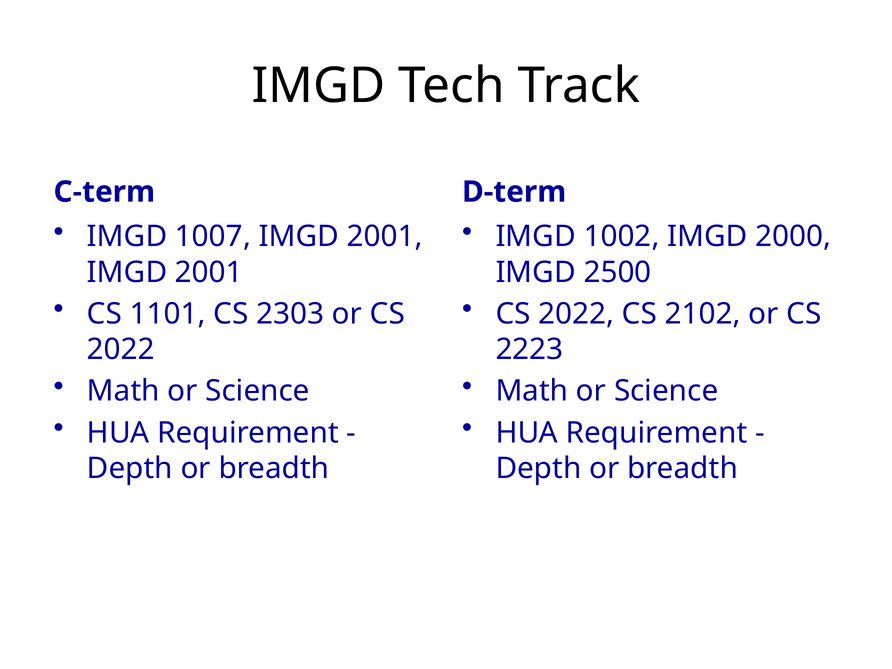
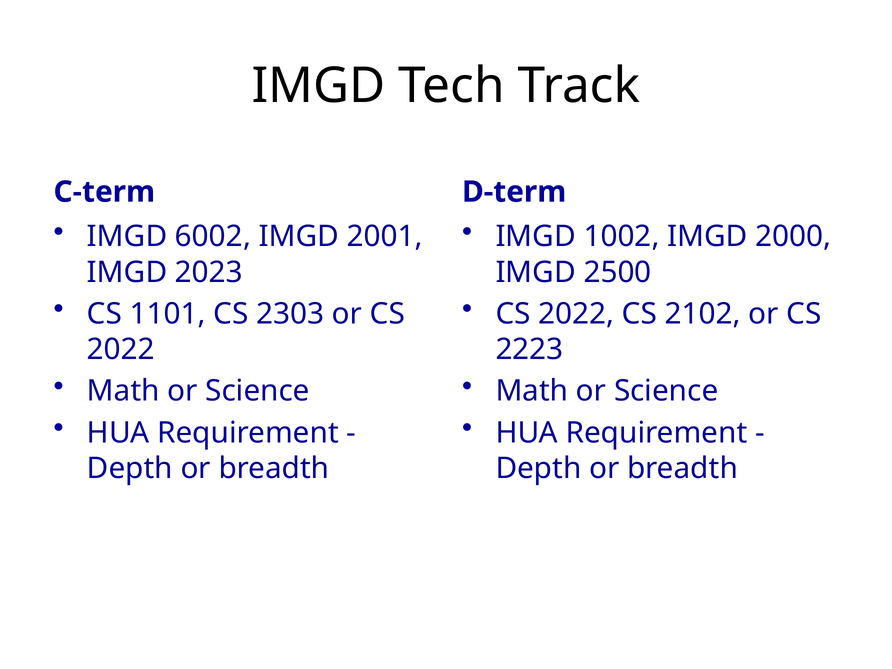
1007: 1007 -> 6002 (213, 237)
2001: 2001 -> 2023 (209, 272)
